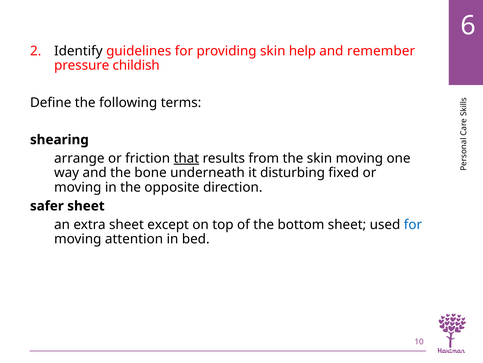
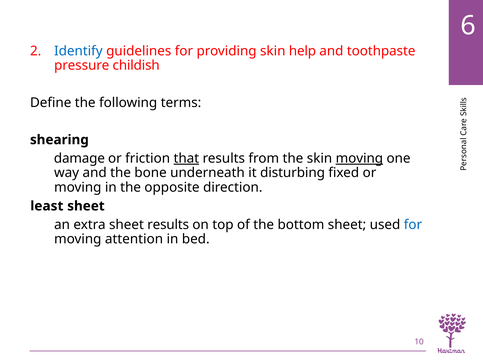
Identify colour: black -> blue (78, 51)
remember: remember -> toothpaste (381, 51)
arrange: arrange -> damage (79, 158)
moving underline: none -> present (359, 158)
safer: safer -> least (47, 206)
sheet except: except -> results (168, 224)
